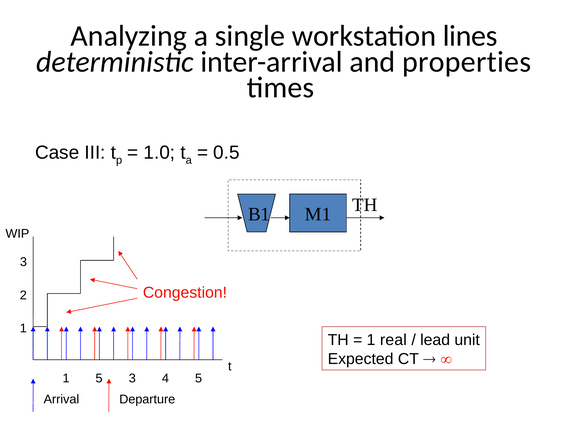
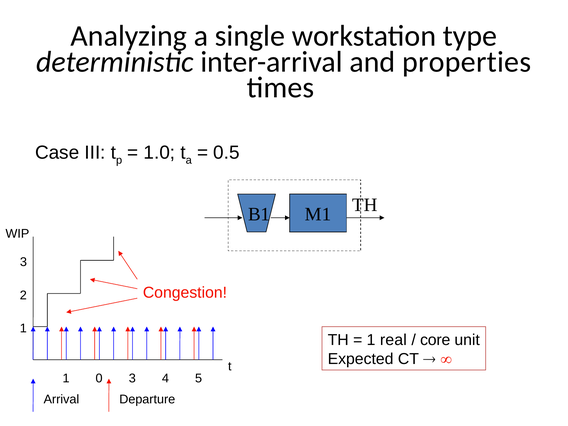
lines: lines -> type (470, 36)
lead: lead -> core (435, 340)
1 5: 5 -> 0 (99, 378)
